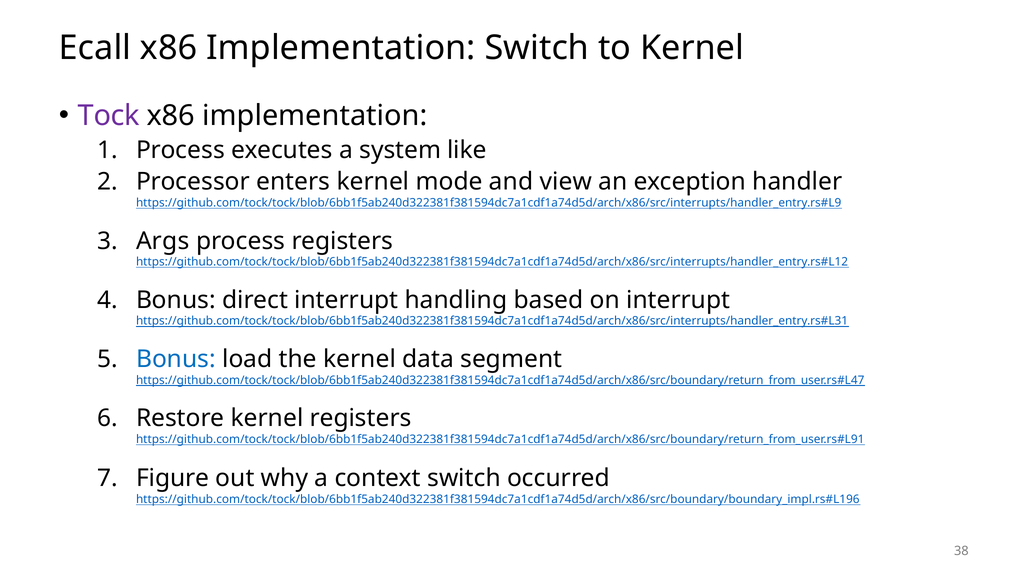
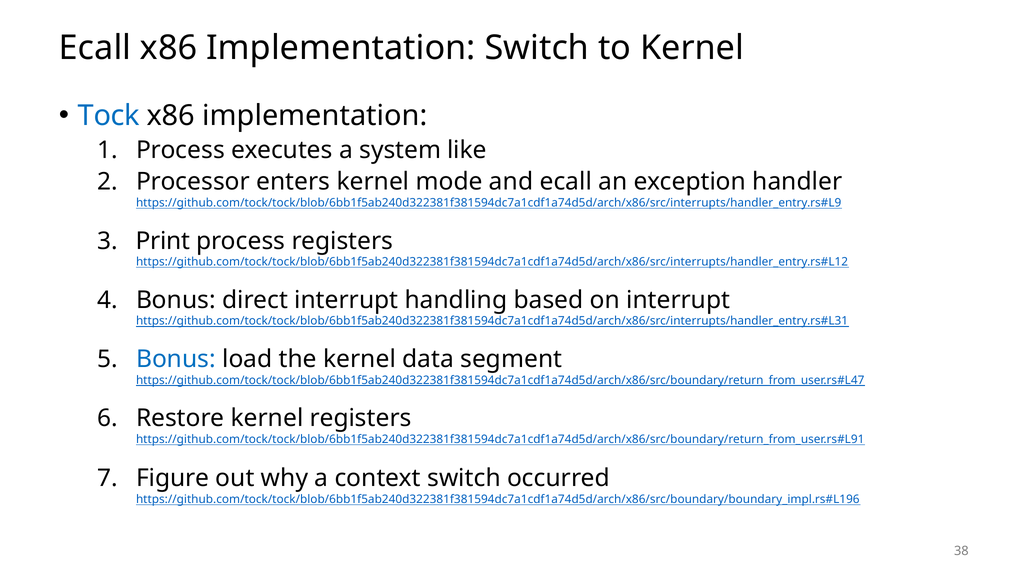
Tock colour: purple -> blue (109, 116)
and view: view -> ecall (566, 182)
Args: Args -> Print (163, 241)
